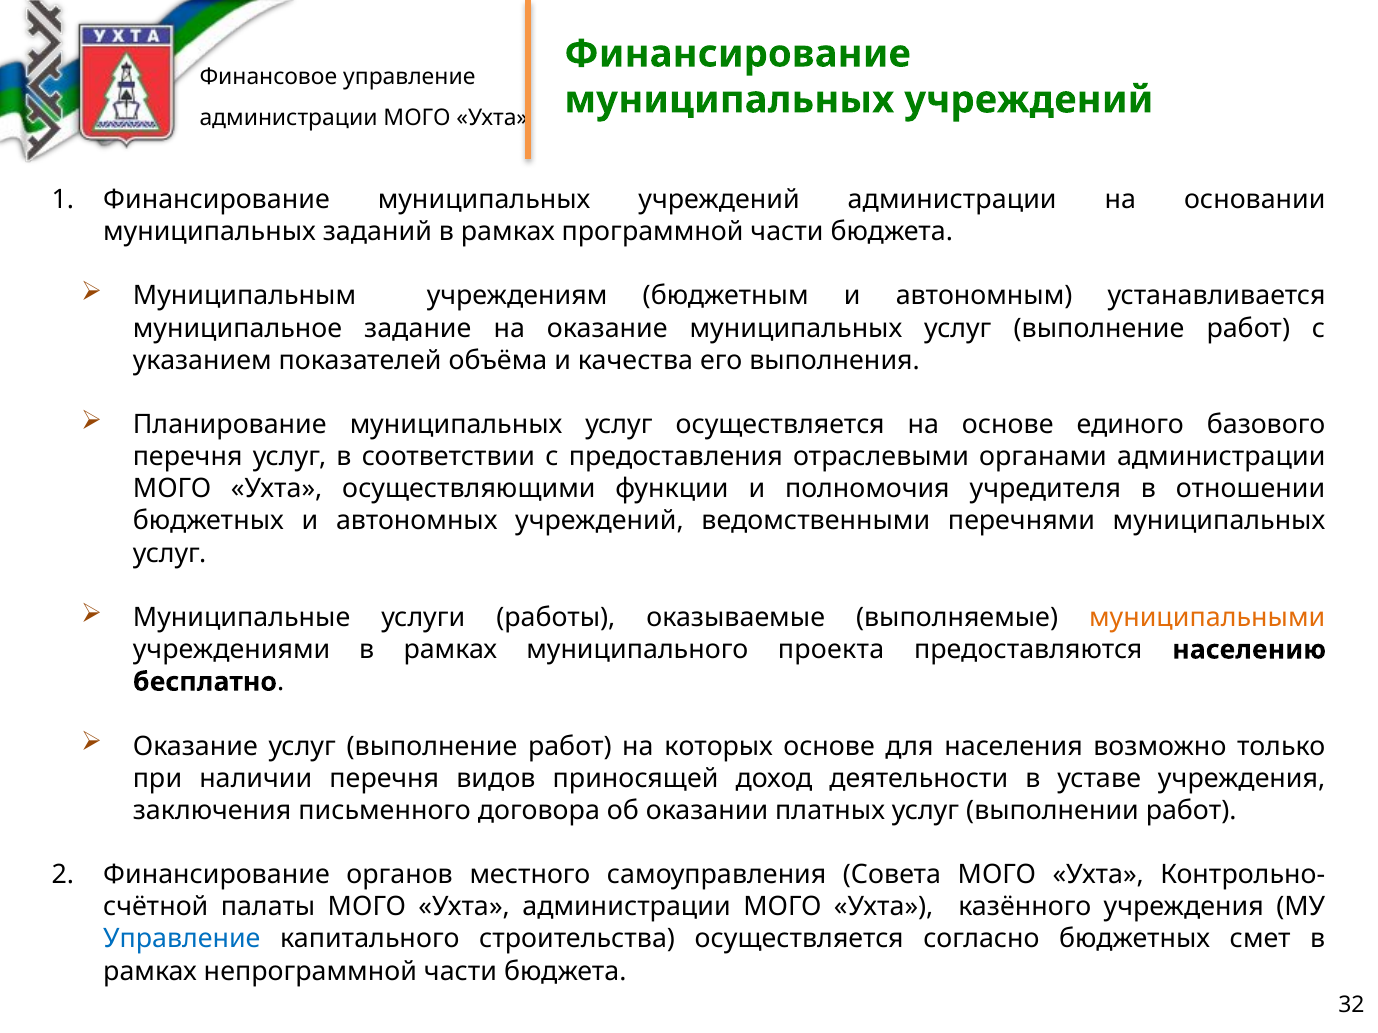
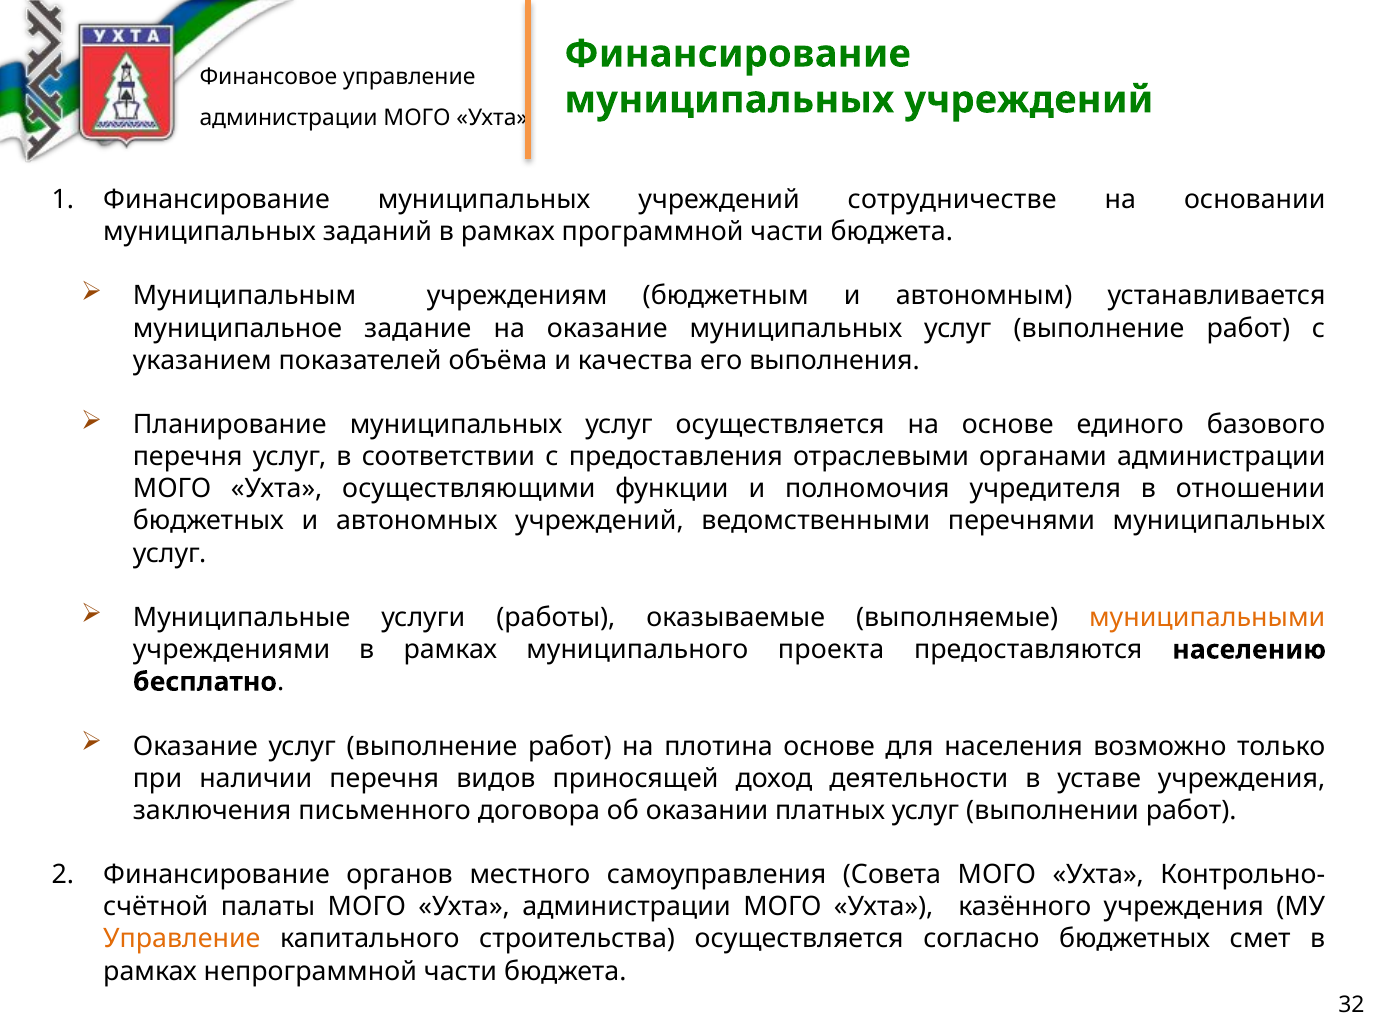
учреждений администрации: администрации -> сотрудничестве (952, 200)
которых: которых -> плотина (719, 747)
Управление colour: blue -> orange (182, 940)
